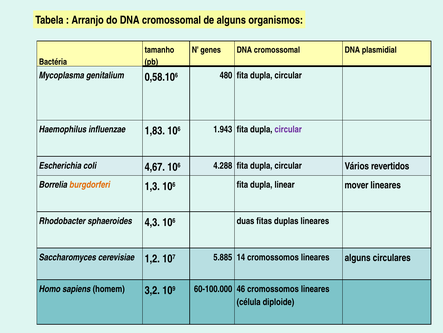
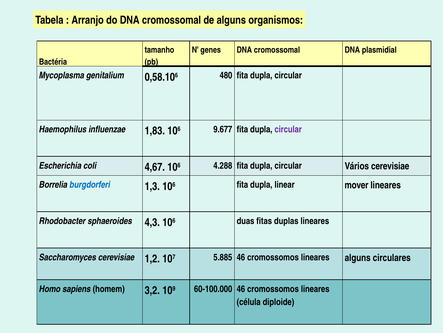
1.943: 1.943 -> 9.677 (223, 129)
Vários revertidos: revertidos -> cerevisiae (390, 166)
burgdorferi colour: orange -> blue (90, 185)
5.885 14: 14 -> 46 (241, 257)
